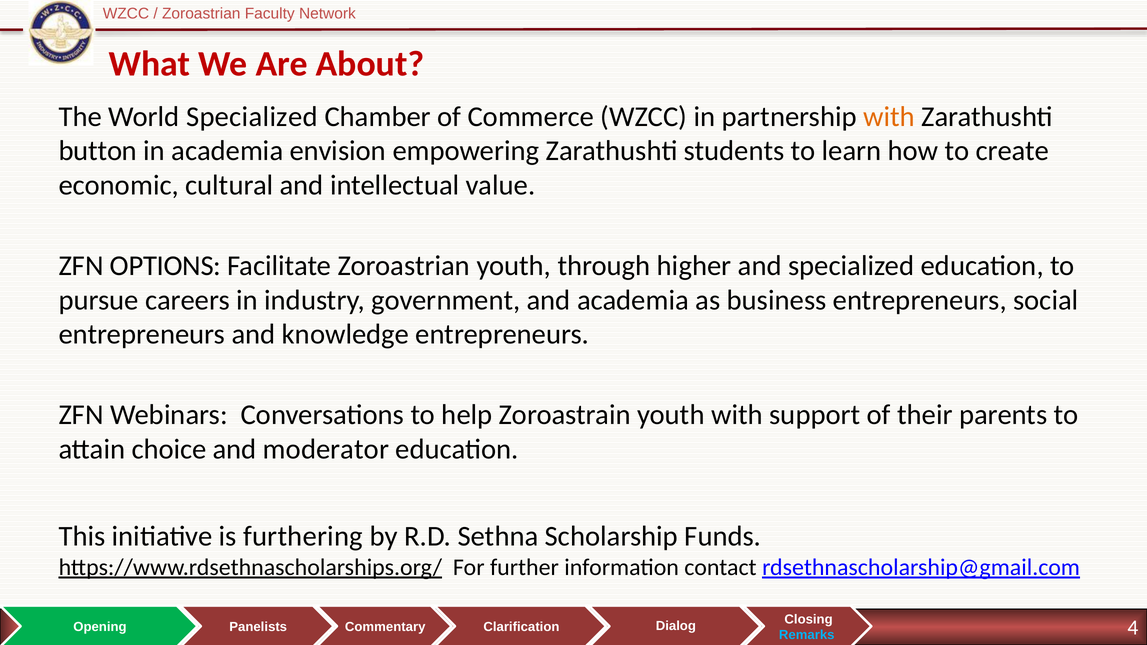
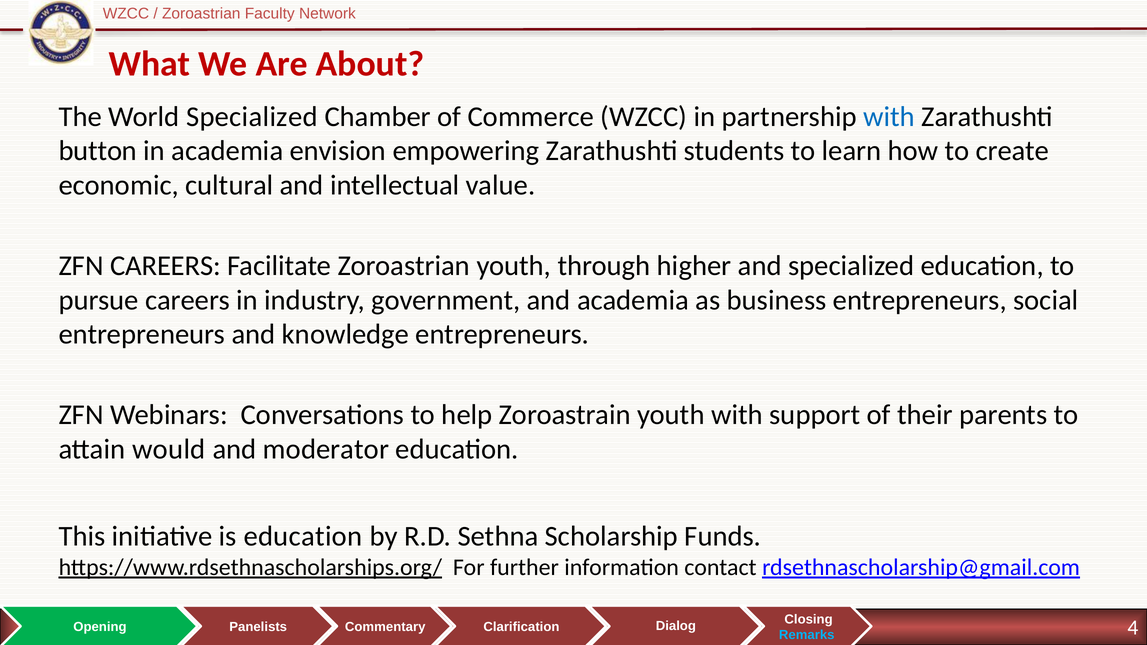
with colour: orange -> blue (889, 117)
ZFN OPTIONS: OPTIONS -> CAREERS (165, 266)
choice: choice -> would (169, 449)
is furthering: furthering -> education (303, 536)
